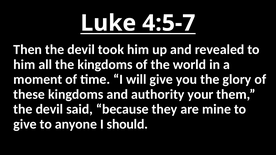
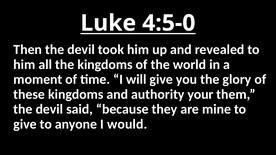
4:5-7: 4:5-7 -> 4:5-0 (169, 23)
should: should -> would (127, 124)
